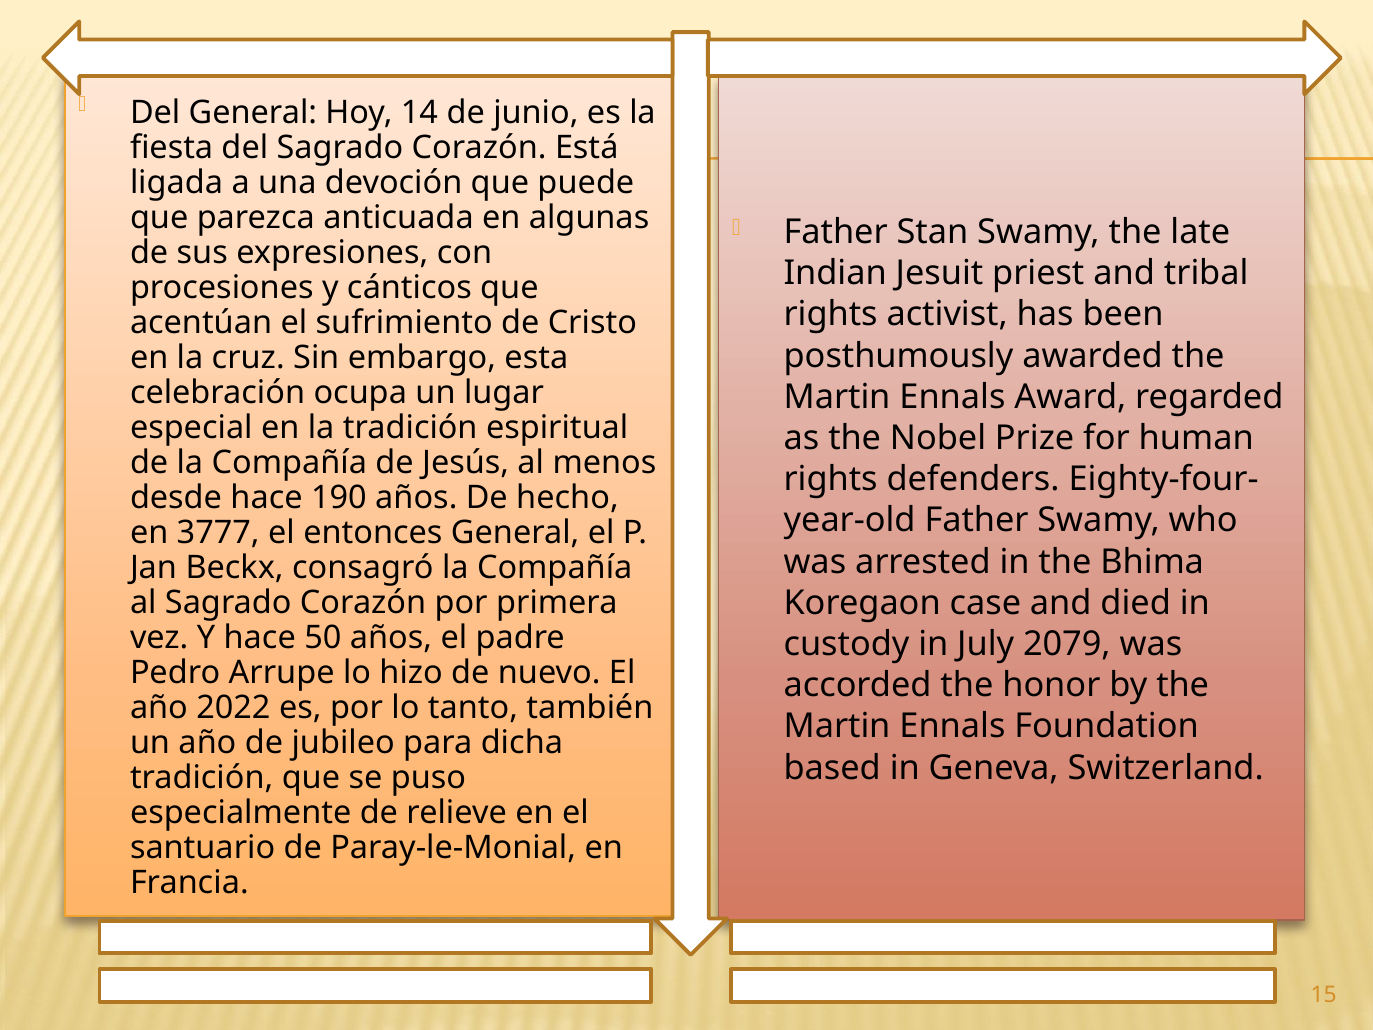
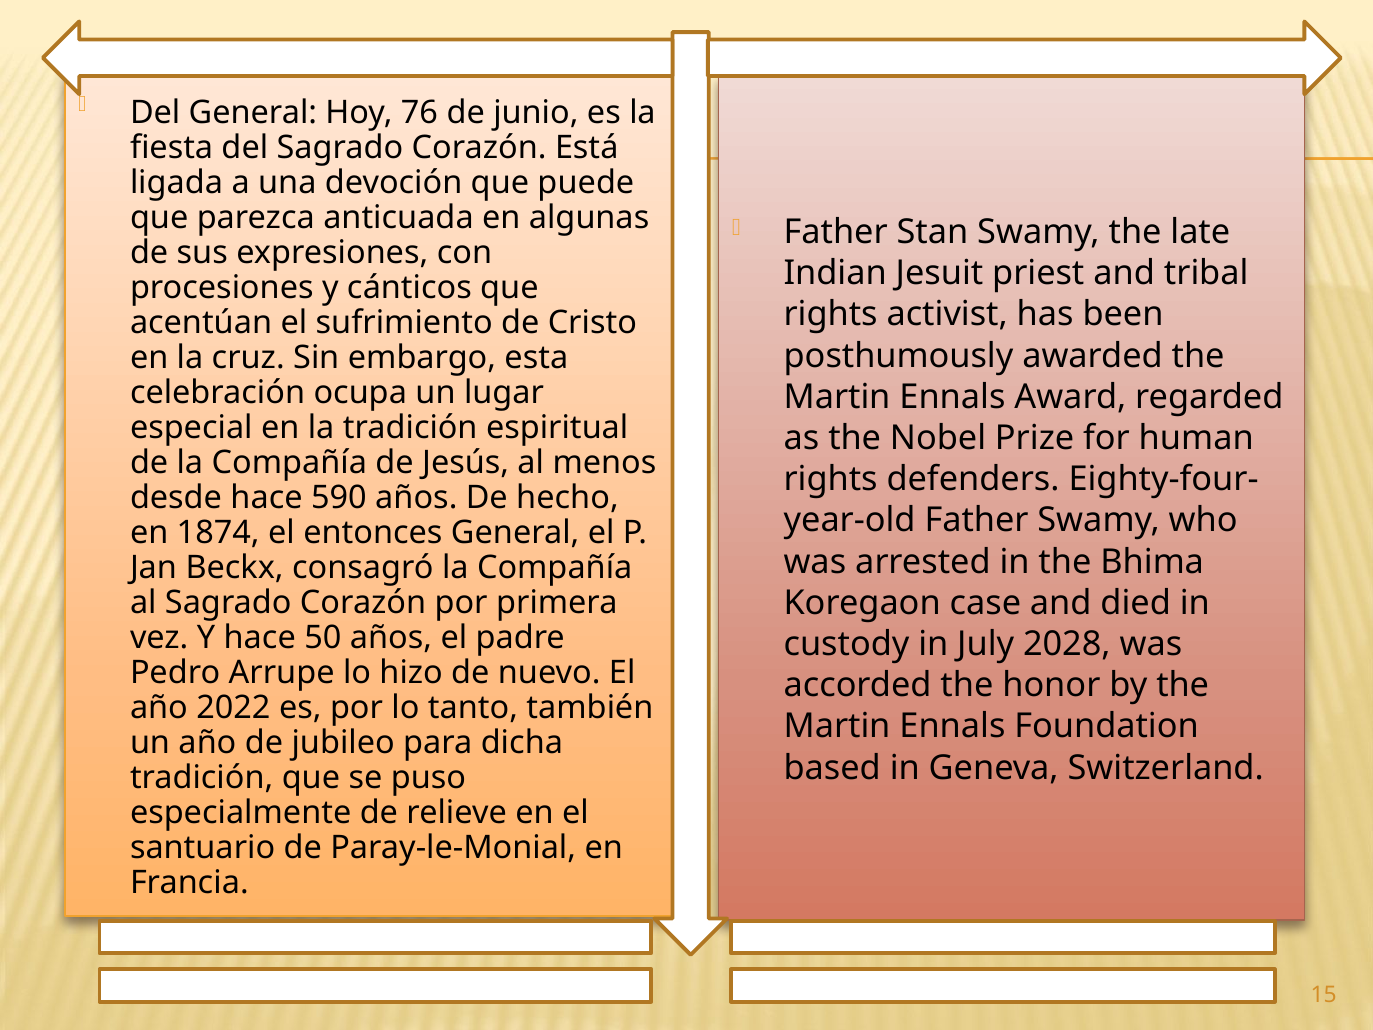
14: 14 -> 76 (419, 112)
190: 190 -> 590 (339, 498)
3777: 3777 -> 1874 (218, 533)
2079: 2079 -> 2028 (1067, 644)
